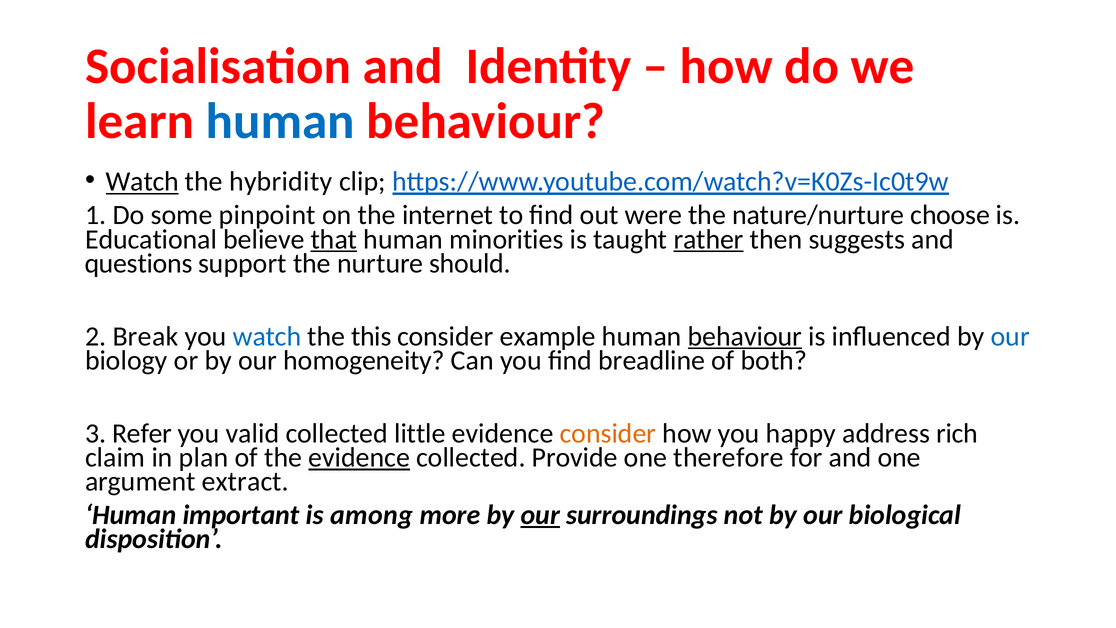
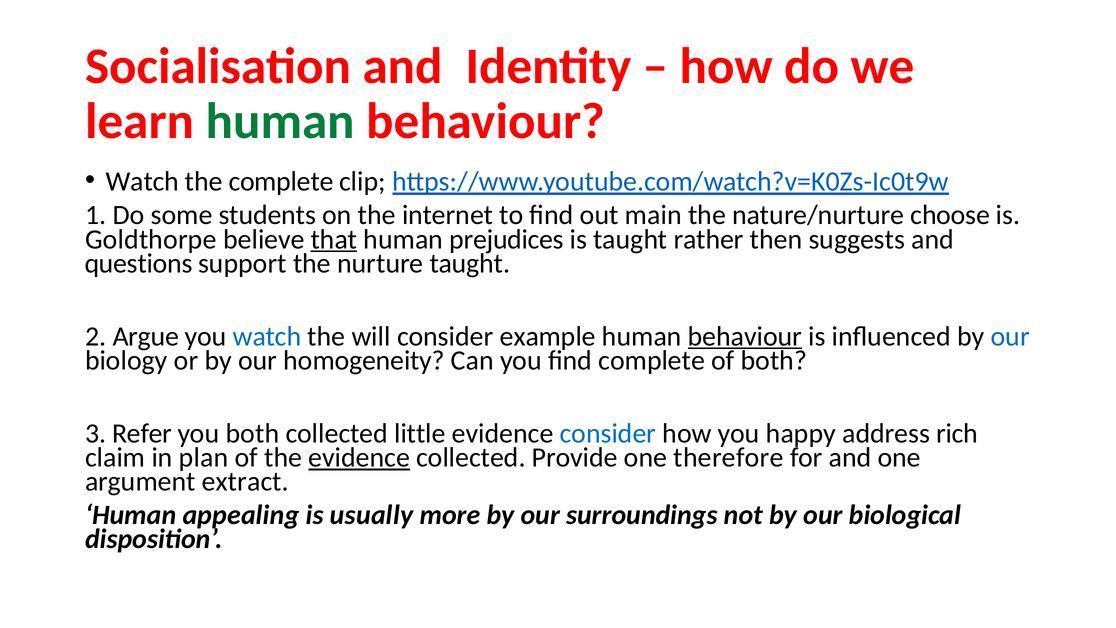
human colour: blue -> green (280, 121)
Watch underline: present -> none (142, 182)
the hybridity: hybridity -> complete (281, 182)
pinpoint: pinpoint -> students (267, 215)
were: were -> main (653, 215)
Educational: Educational -> Goldthorpe (151, 239)
minorities: minorities -> prejudices (507, 239)
rather underline: present -> none (709, 239)
nurture should: should -> taught (470, 263)
Break: Break -> Argue (146, 336)
this: this -> will (371, 336)
find breadline: breadline -> complete (652, 360)
you valid: valid -> both (252, 433)
consider colour: orange -> blue (608, 433)
important: important -> appealing (241, 515)
among: among -> usually (372, 515)
our underline: present -> none (540, 515)
